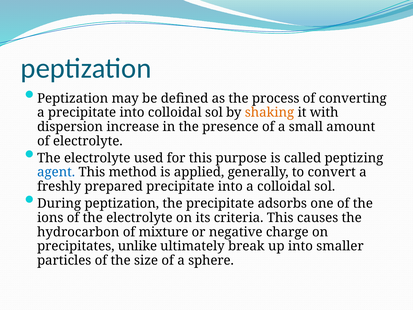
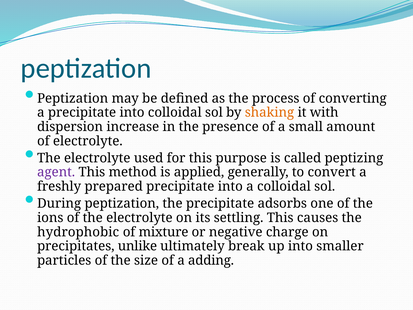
agent colour: blue -> purple (56, 172)
criteria: criteria -> settling (239, 218)
hydrocarbon: hydrocarbon -> hydrophobic (78, 232)
sphere: sphere -> adding (211, 260)
